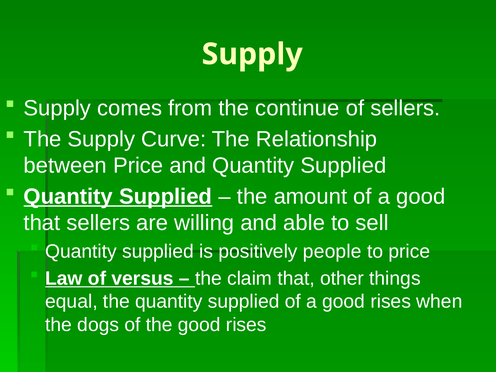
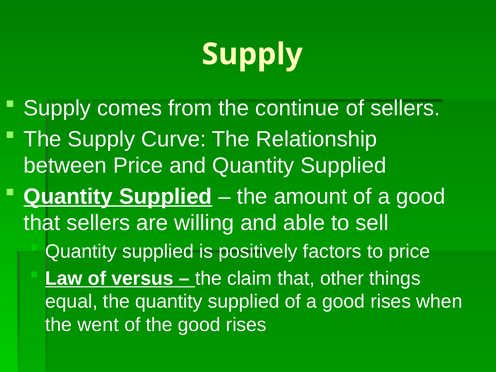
people: people -> factors (332, 251)
dogs: dogs -> went (98, 325)
